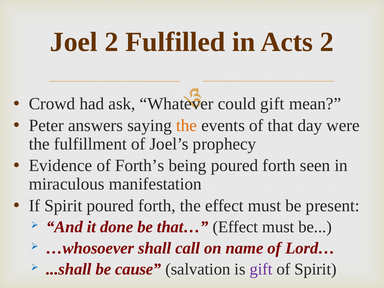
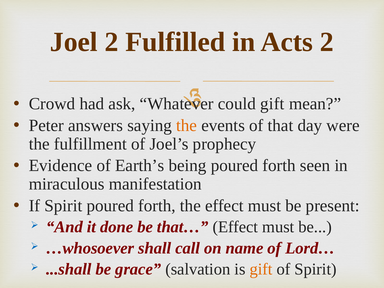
Forth’s: Forth’s -> Earth’s (140, 166)
cause: cause -> grace (138, 269)
gift colour: purple -> orange (261, 269)
